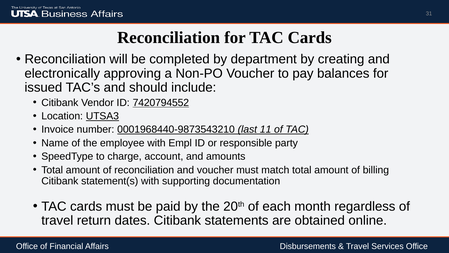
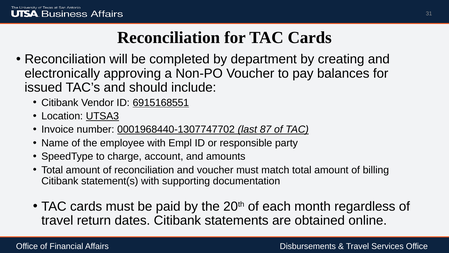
7420794552: 7420794552 -> 6915168551 (161, 102)
0001968440-9873543210: 0001968440-9873543210 -> 0001968440-1307747702 (176, 129)
11: 11 -> 87 (266, 129)
